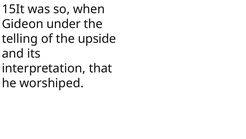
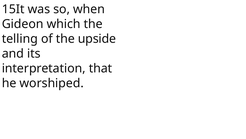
under: under -> which (64, 24)
